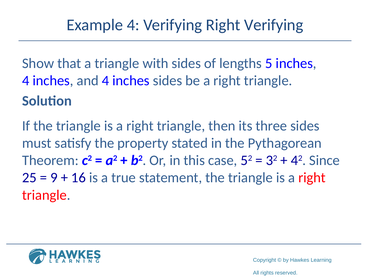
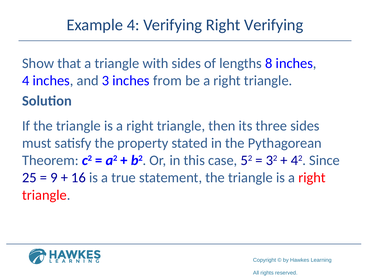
5: 5 -> 8 (269, 63)
and 4: 4 -> 3 (106, 81)
inches sides: sides -> from (167, 81)
